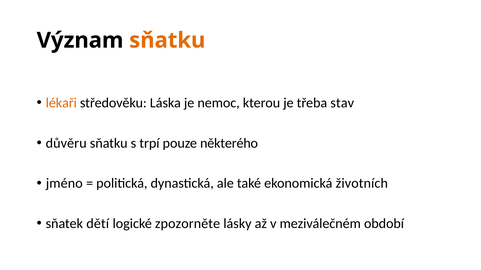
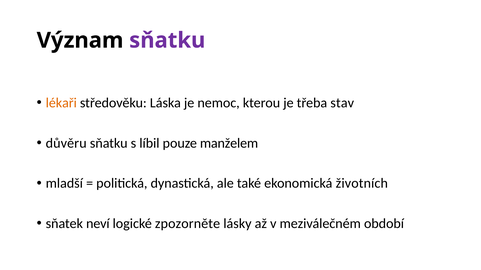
sňatku colour: orange -> purple (167, 40)
trpí: trpí -> líbil (149, 143)
některého: některého -> manželem (229, 143)
jméno: jméno -> mladší (64, 184)
dětí: dětí -> neví (98, 224)
